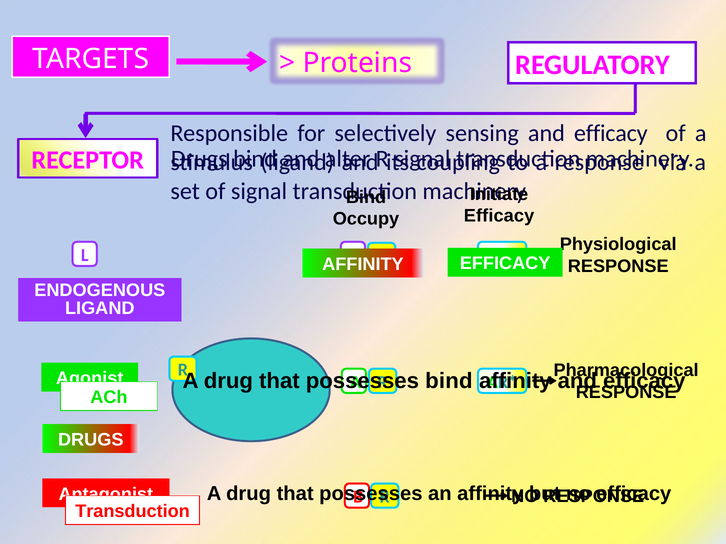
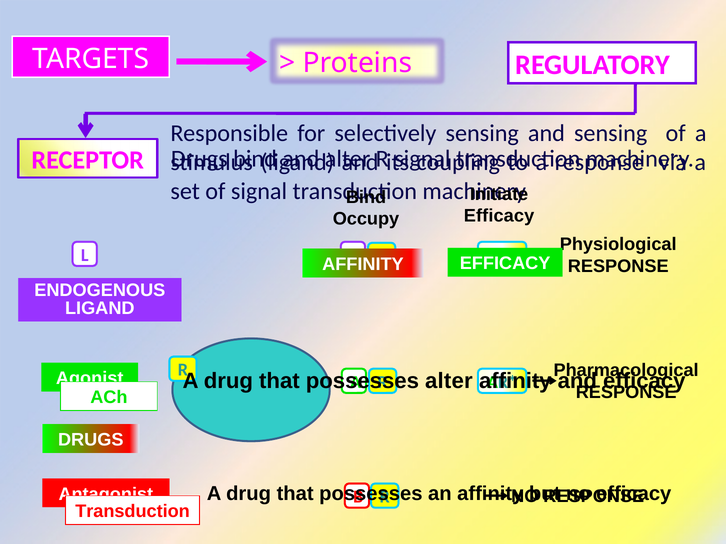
sensing and efficacy: efficacy -> sensing (611, 133)
bind: bind -> alter (449, 381)
